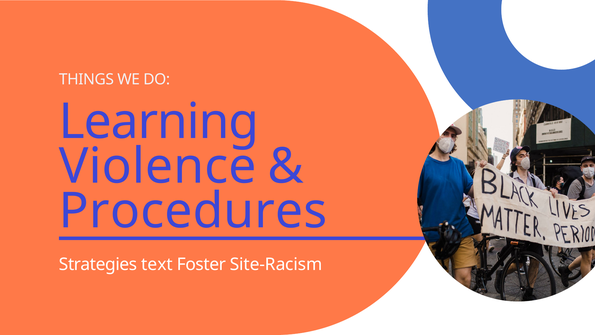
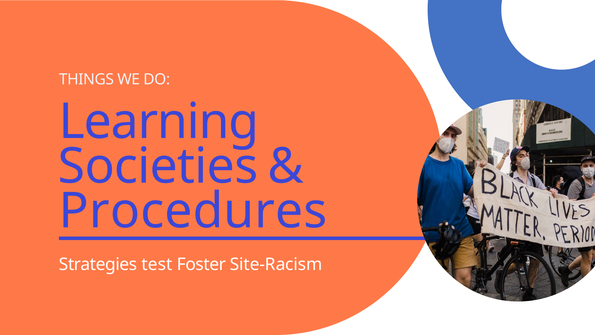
Violence: Violence -> Societies (158, 166)
text: text -> test (157, 264)
